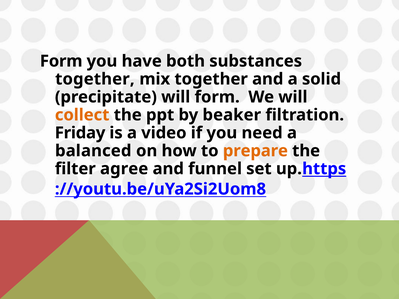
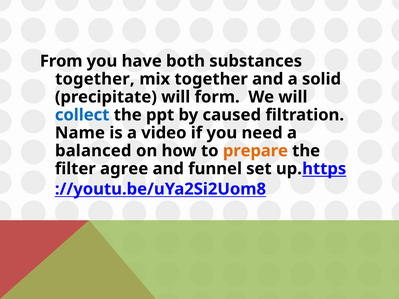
Form: Form -> From (61, 61)
collect colour: orange -> blue (82, 115)
beaker: beaker -> caused (232, 115)
Friday: Friday -> Name (80, 133)
